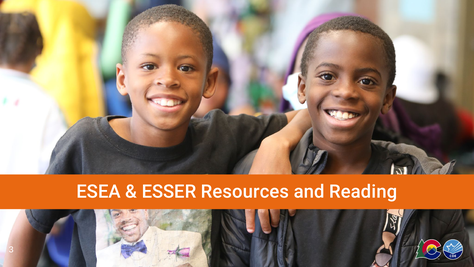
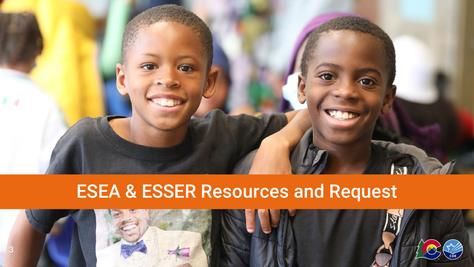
Reading: Reading -> Request (363, 191)
